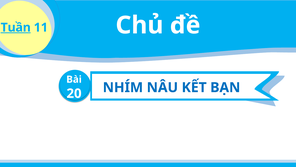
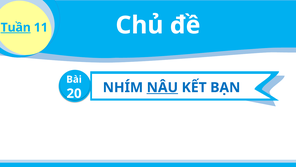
NÂU underline: none -> present (162, 87)
